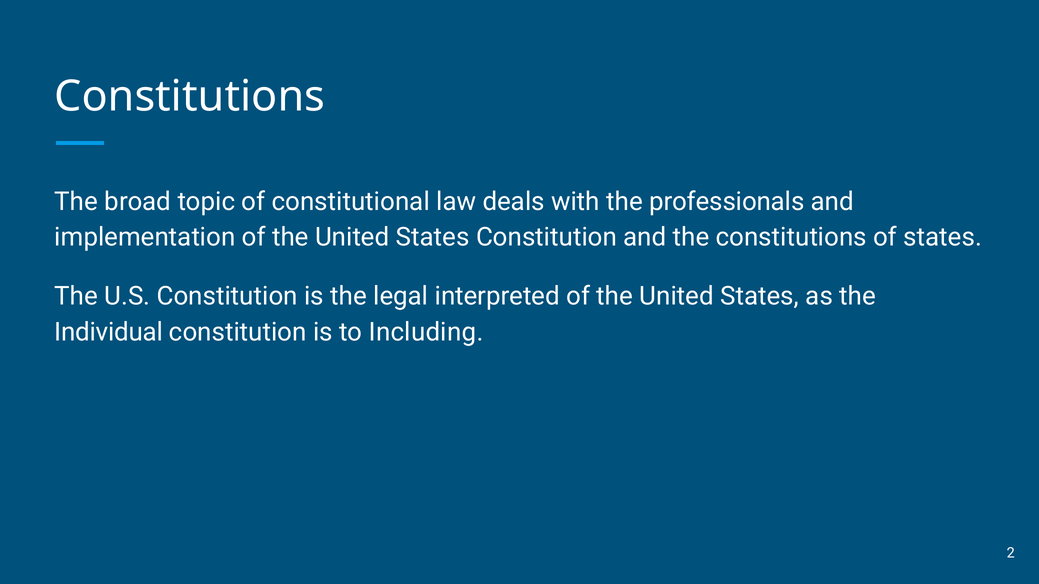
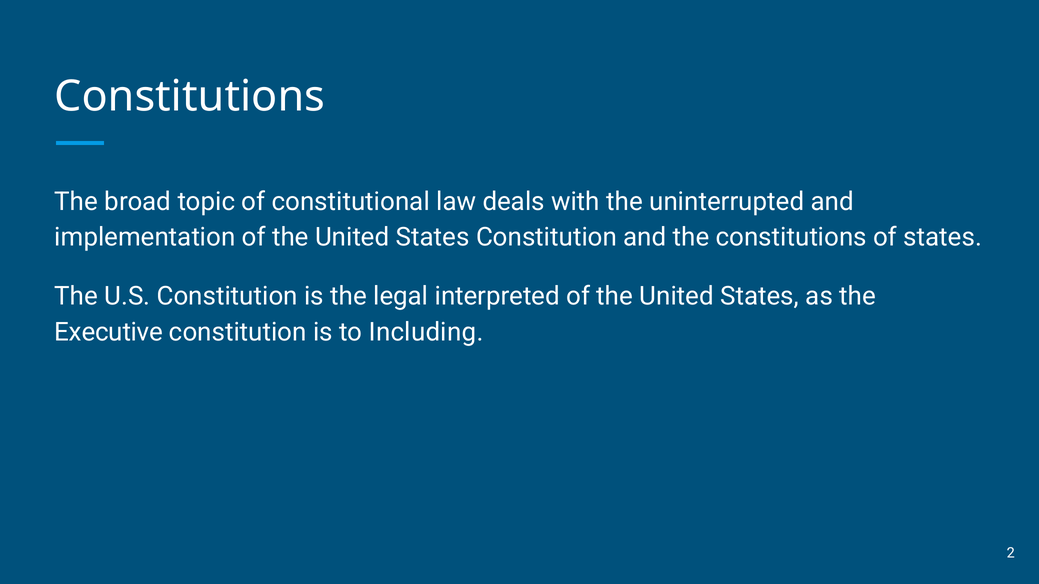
professionals: professionals -> uninterrupted (727, 202)
Individual: Individual -> Executive (109, 332)
